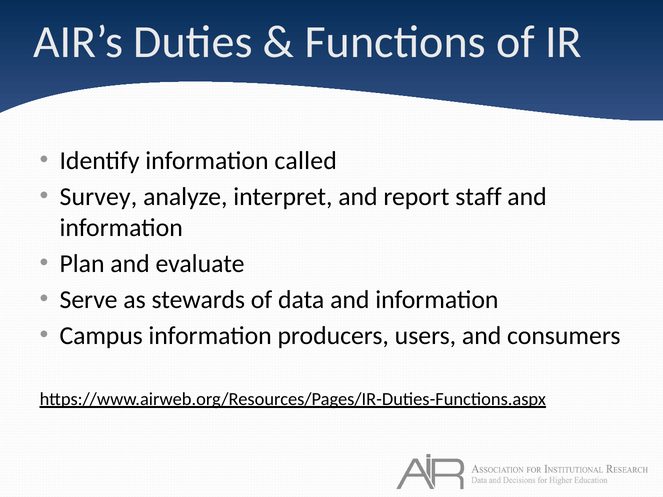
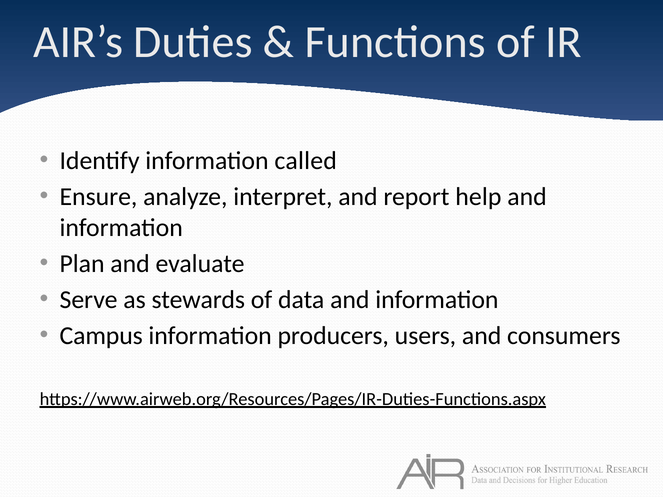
Survey: Survey -> Ensure (98, 197)
staff: staff -> help (478, 197)
